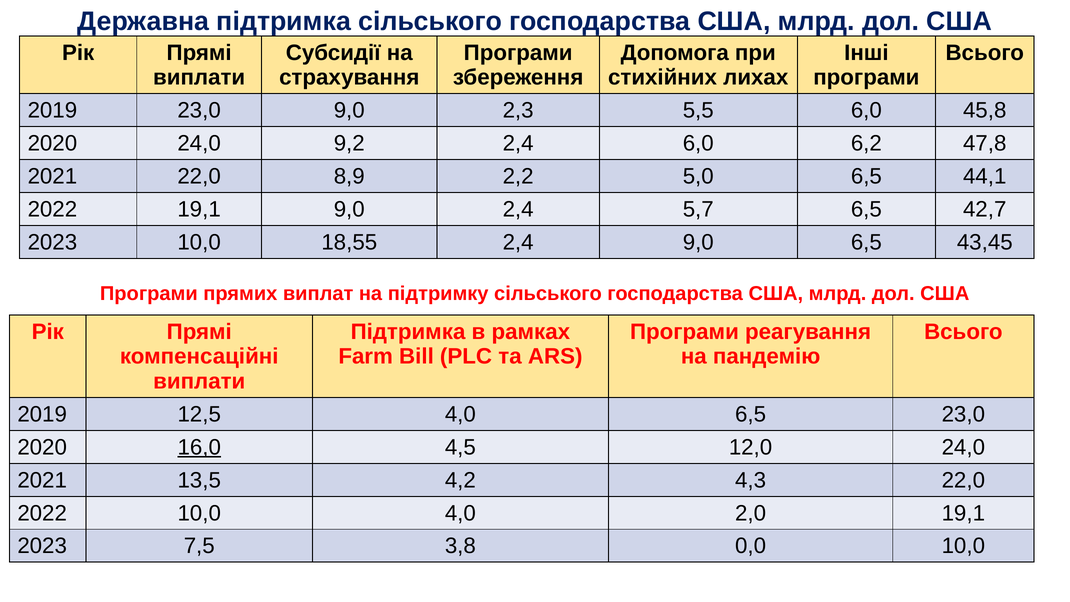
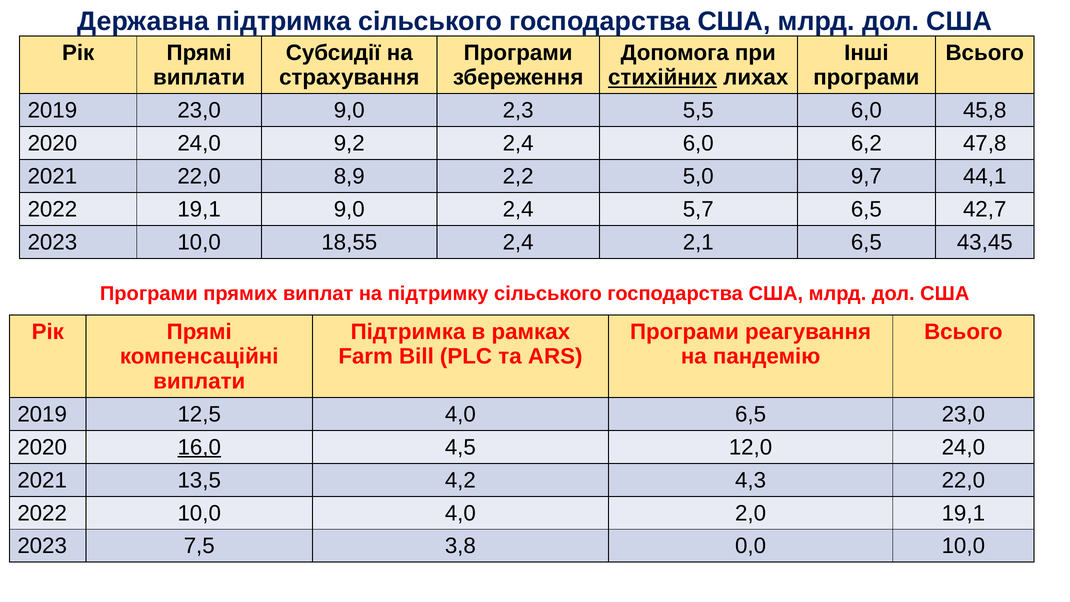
стихійних underline: none -> present (663, 78)
5,0 6,5: 6,5 -> 9,7 (866, 176)
2,4 9,0: 9,0 -> 2,1 (698, 242)
